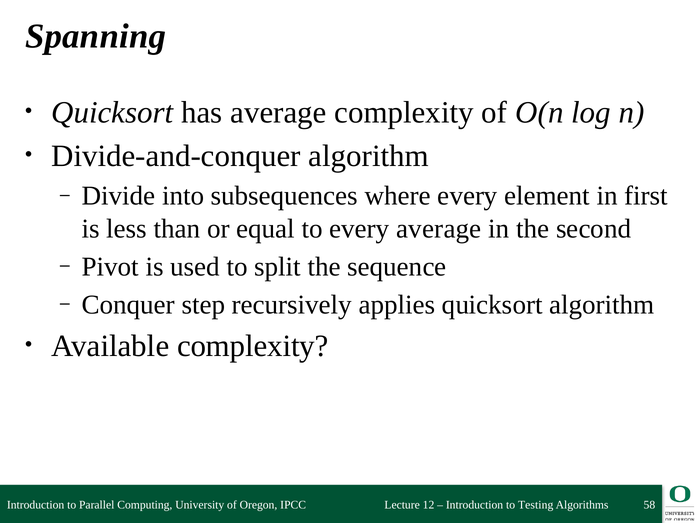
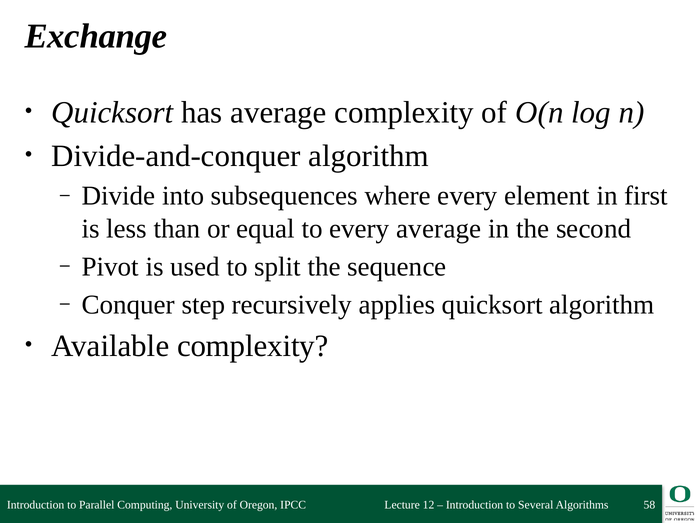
Spanning: Spanning -> Exchange (96, 36)
Testing: Testing -> Several (536, 505)
